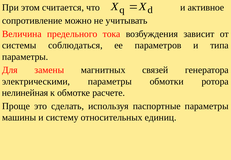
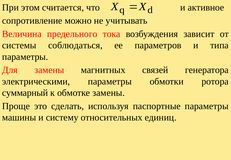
нелинейная: нелинейная -> суммарный (25, 93)
обмотке расчете: расчете -> замены (109, 93)
